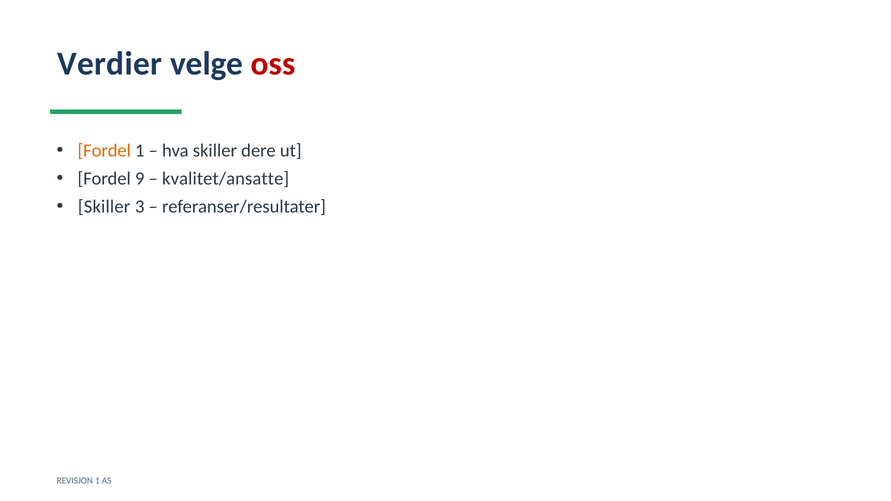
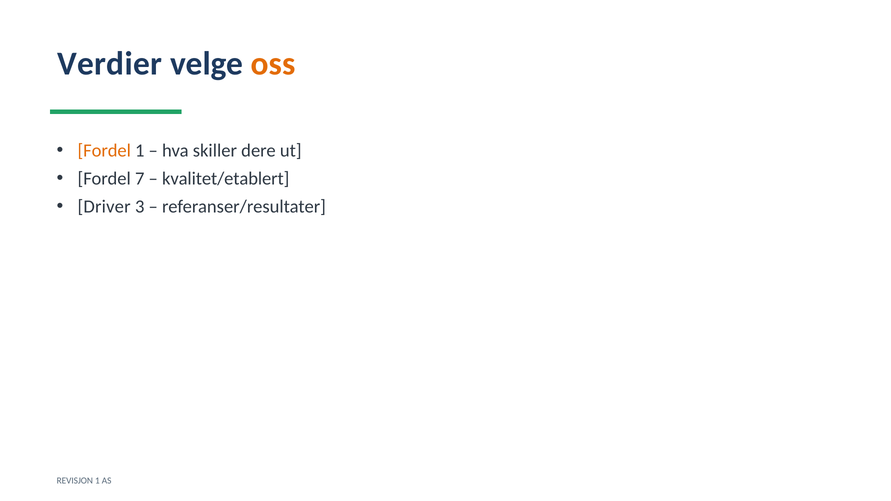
oss colour: red -> orange (273, 64)
9: 9 -> 7 (140, 179)
kvalitet/ansatte: kvalitet/ansatte -> kvalitet/etablert (226, 179)
Skiller: Skiller -> Driver (104, 207)
